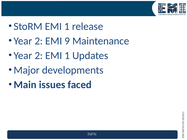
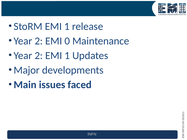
9: 9 -> 0 (67, 41)
